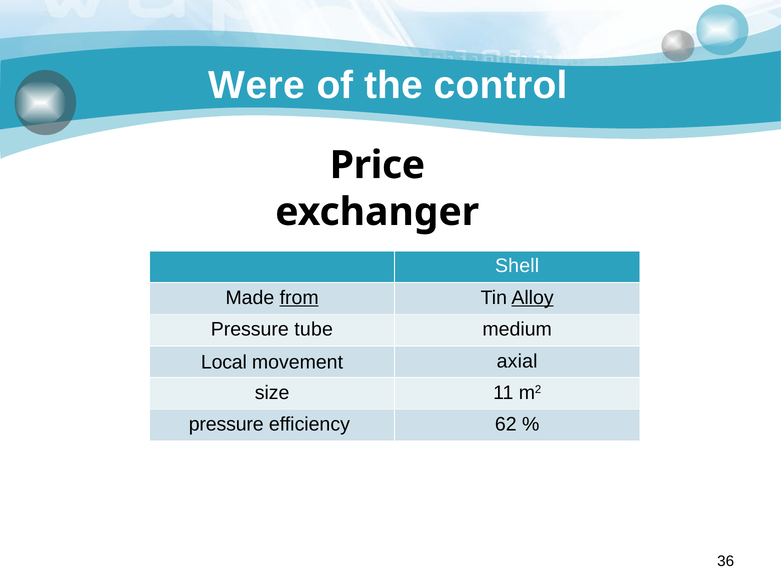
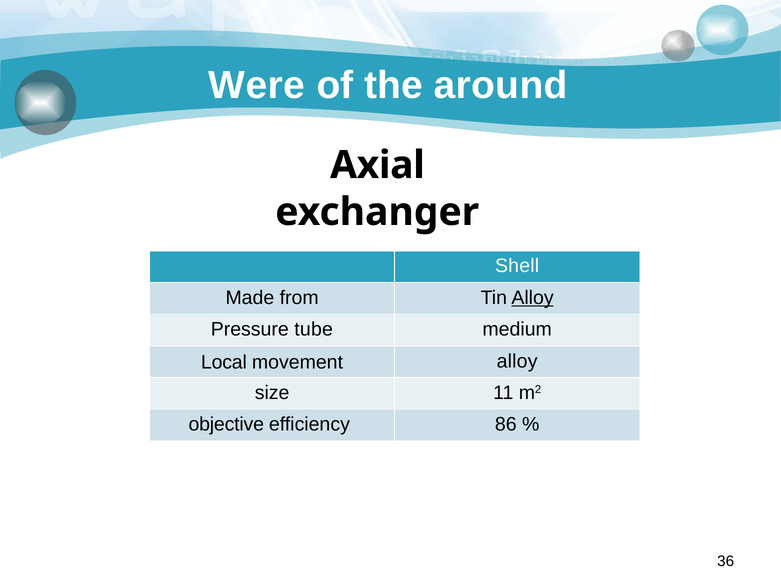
control: control -> around (501, 85)
Price: Price -> Axial (377, 165)
from underline: present -> none (299, 298)
movement axial: axial -> alloy (517, 361)
pressure: pressure -> objective (226, 424)
62: 62 -> 86 (506, 424)
